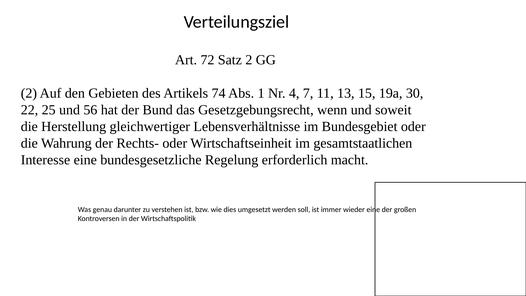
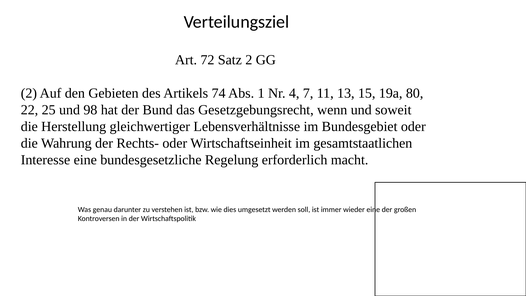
30: 30 -> 80 (415, 93)
56: 56 -> 98 (90, 110)
